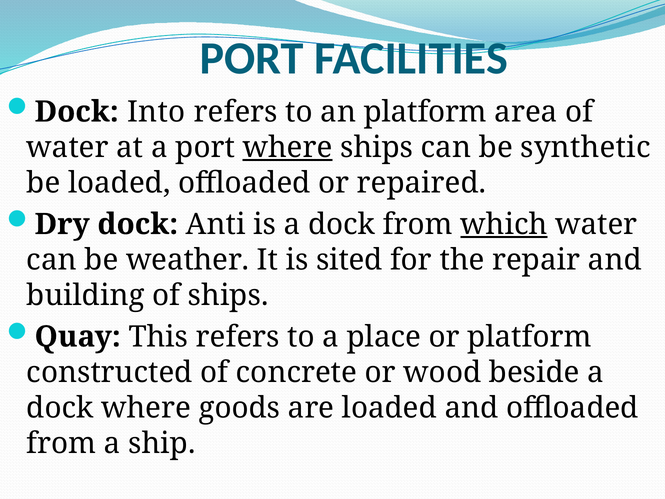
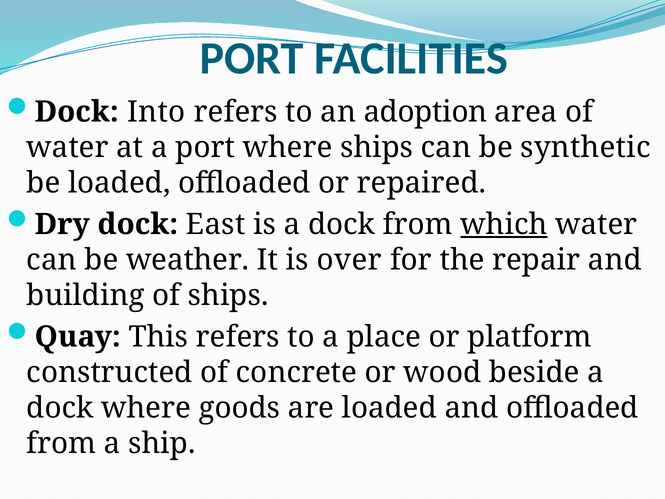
an platform: platform -> adoption (425, 112)
where underline: present -> none (288, 147)
Anti: Anti -> East (216, 224)
sited: sited -> over (349, 260)
